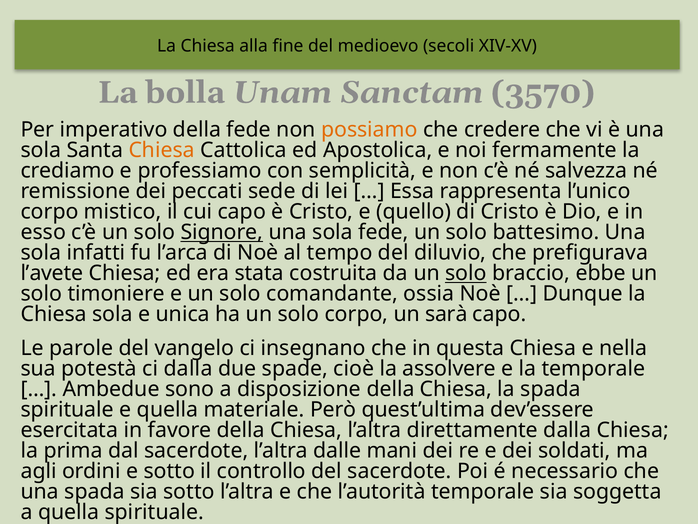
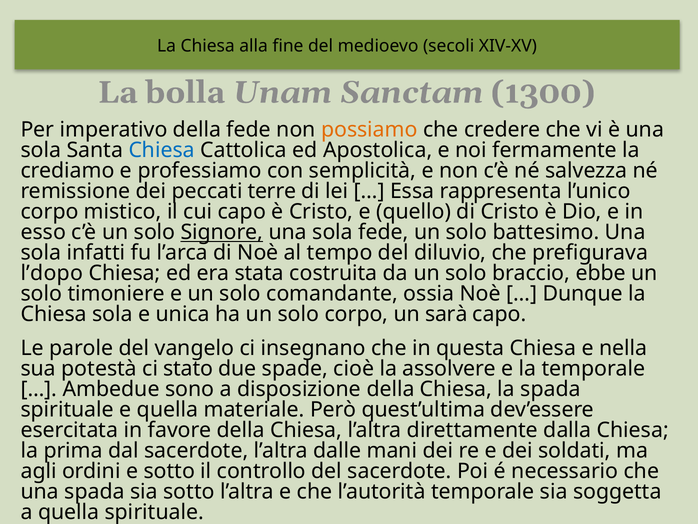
3570: 3570 -> 1300 (543, 92)
Chiesa colour: orange -> blue (162, 150)
sede: sede -> terre (272, 191)
l’avete: l’avete -> l’dopo (52, 273)
solo underline: present -> none (466, 273)
ci dalla: dalla -> stato (188, 369)
